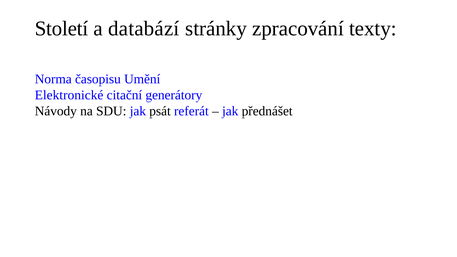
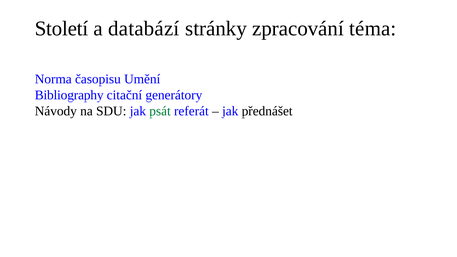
texty: texty -> téma (373, 29)
Elektronické: Elektronické -> Bibliography (69, 95)
psát colour: black -> green (160, 111)
